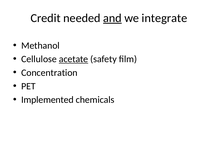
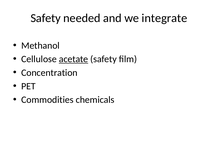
Credit: Credit -> Safety (46, 18)
and underline: present -> none (112, 18)
Implemented: Implemented -> Commodities (47, 100)
